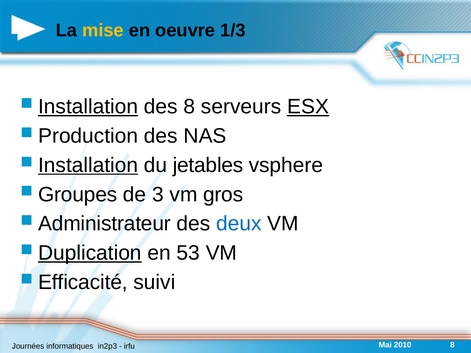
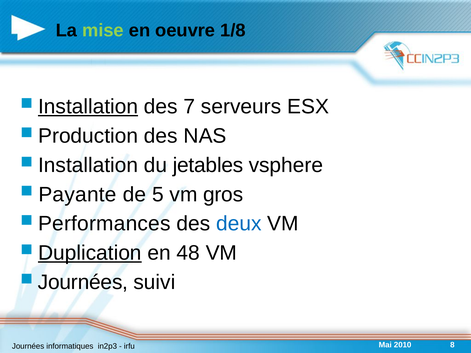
mise colour: yellow -> light green (103, 30)
1/3: 1/3 -> 1/8 (233, 30)
des 8: 8 -> 7 (189, 107)
ESX underline: present -> none (308, 107)
Installation underline: present -> none (88, 165)
Groupes: Groupes -> Payante (78, 195)
3: 3 -> 5 (158, 195)
Administrateur: Administrateur -> Performances (104, 224)
53: 53 -> 48 (188, 253)
Efficacité: Efficacité -> Journées (83, 283)
